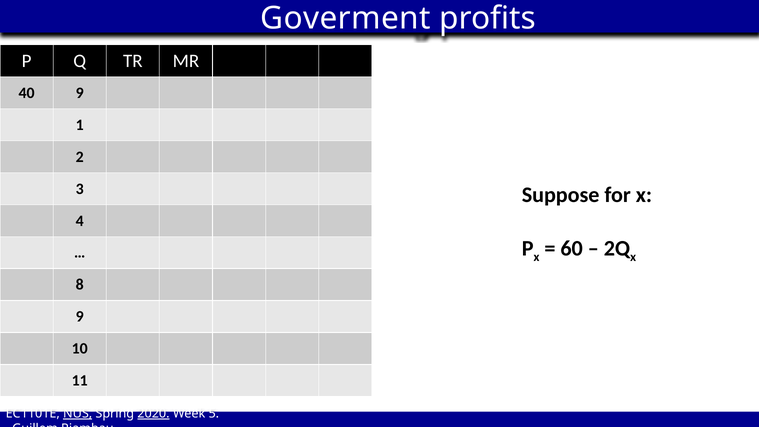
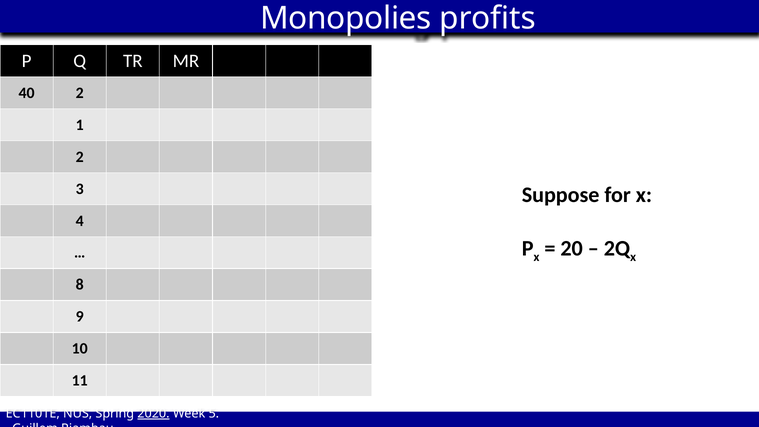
Goverment: Goverment -> Monopolies (346, 18)
40 9: 9 -> 2 (80, 93)
60: 60 -> 20 (572, 248)
NUS underline: present -> none (78, 413)
